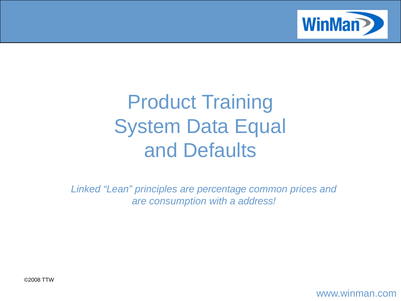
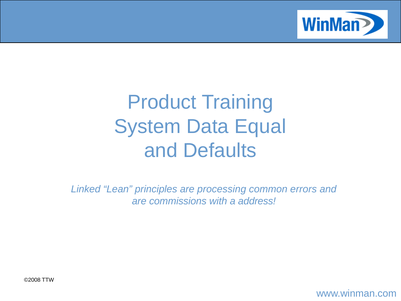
percentage: percentage -> processing (222, 189)
prices: prices -> errors (304, 189)
consumption: consumption -> commissions (178, 201)
